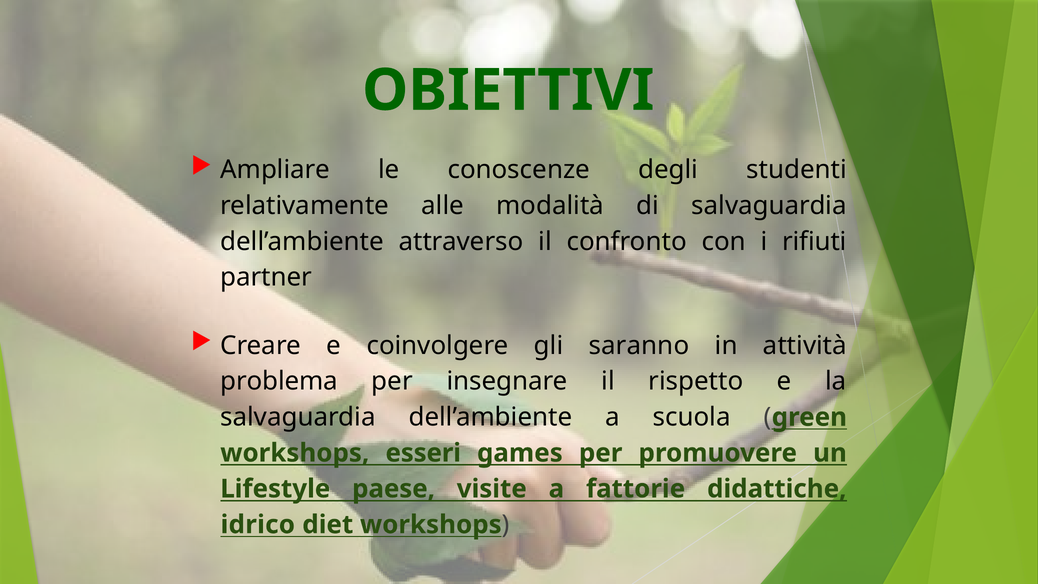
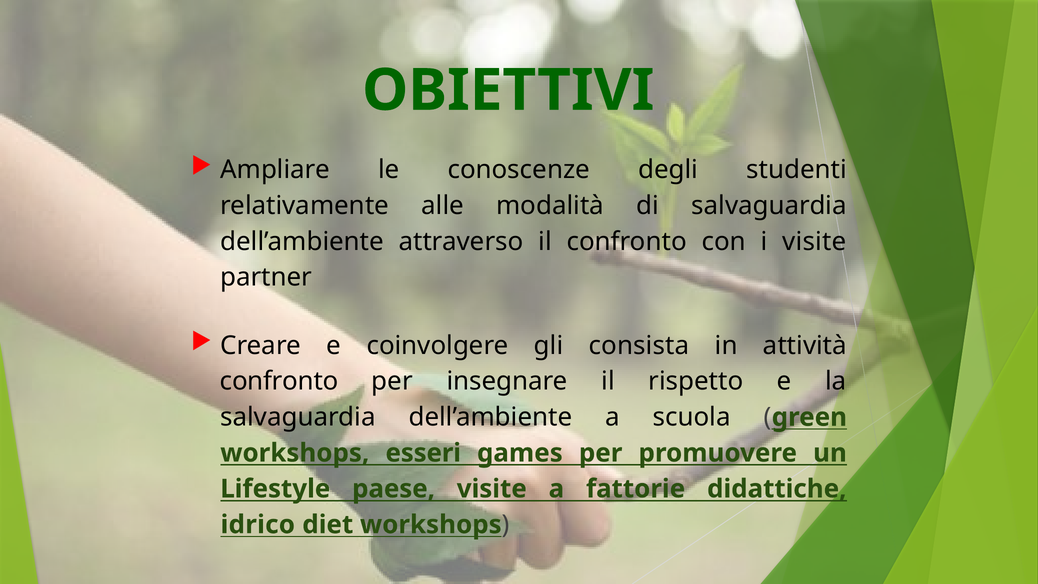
i rifiuti: rifiuti -> visite (814, 241)
saranno: saranno -> consista (639, 346)
problema: problema -> confronto (279, 381)
